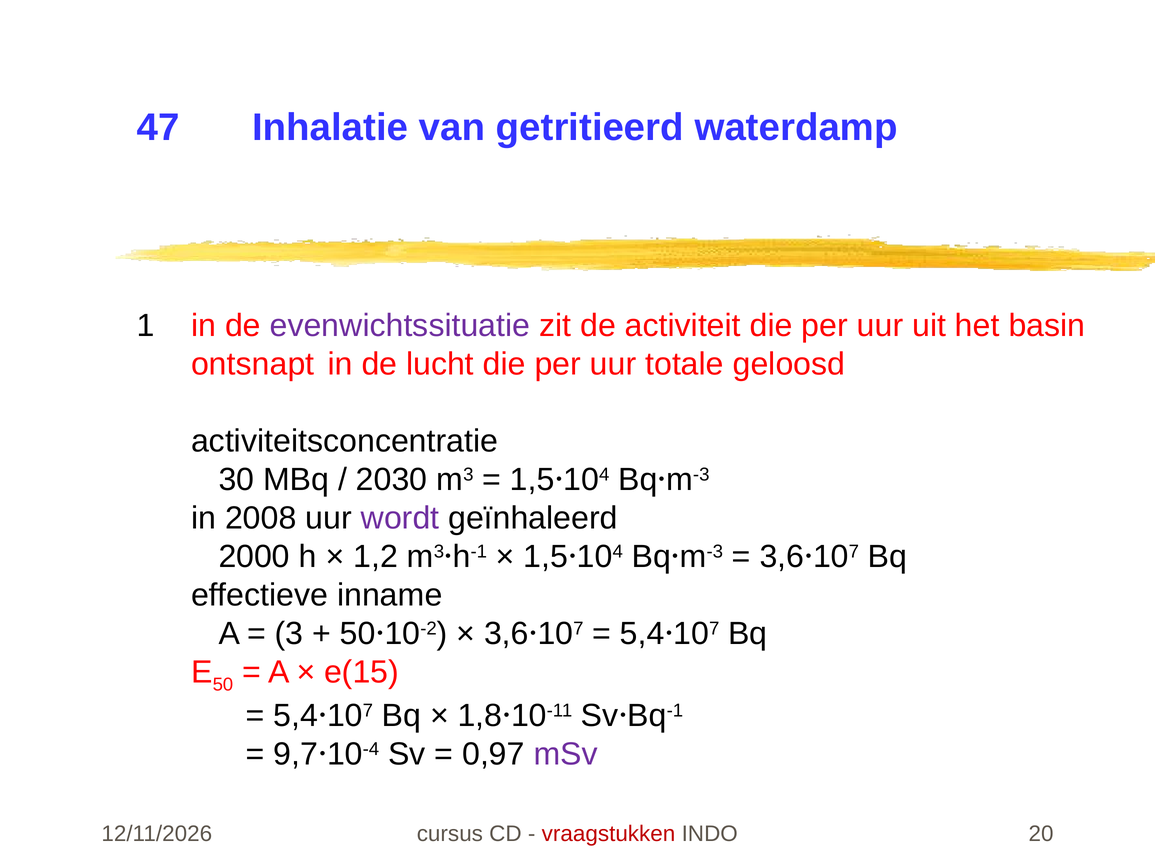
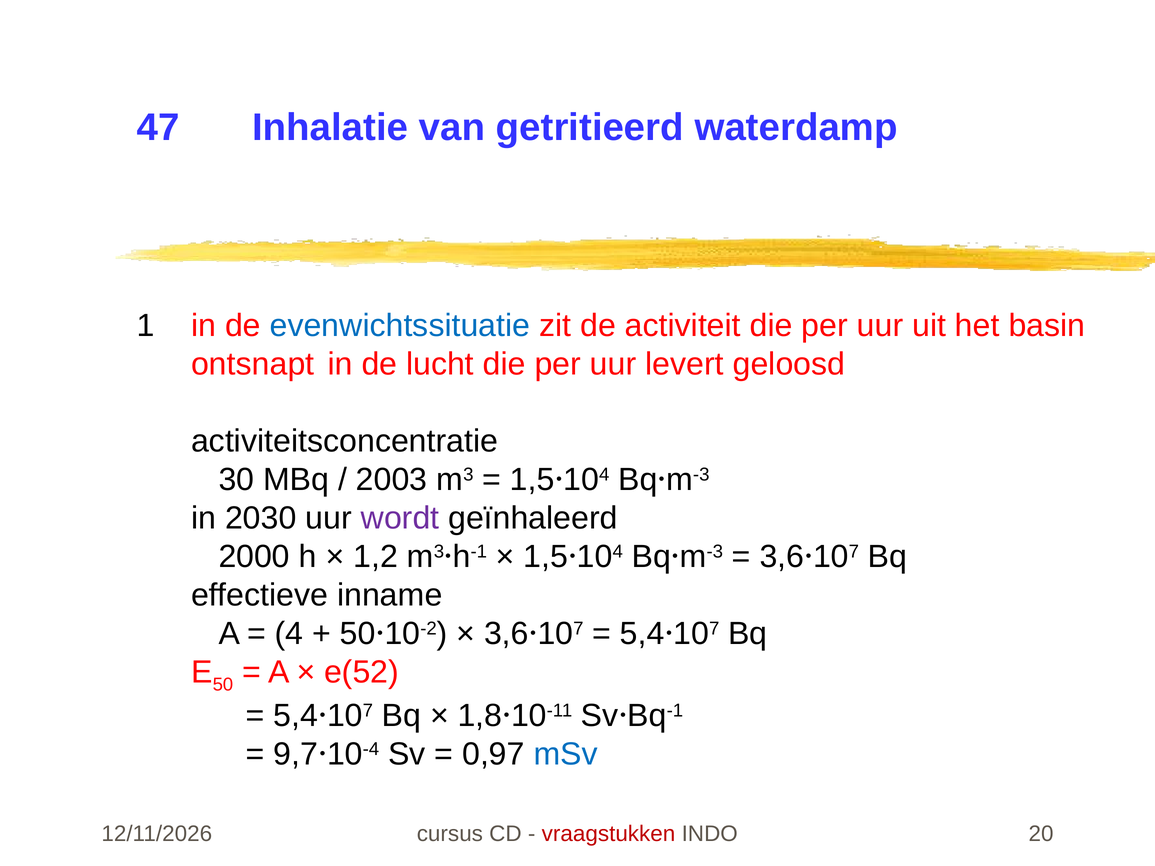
evenwichtssituatie colour: purple -> blue (400, 326)
totale: totale -> levert (685, 364)
2030: 2030 -> 2003 (392, 480)
2008: 2008 -> 2030 (261, 518)
3: 3 -> 4 (289, 634)
e(15: e(15 -> e(52 (362, 672)
mSv colour: purple -> blue (566, 755)
